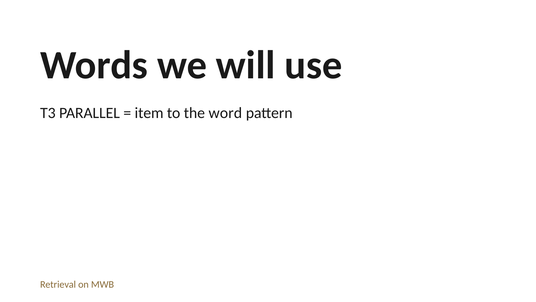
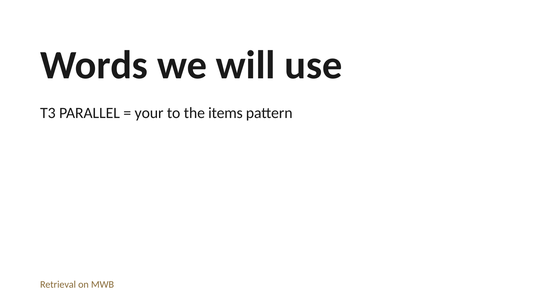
item: item -> your (149, 113)
word: word -> items (225, 113)
